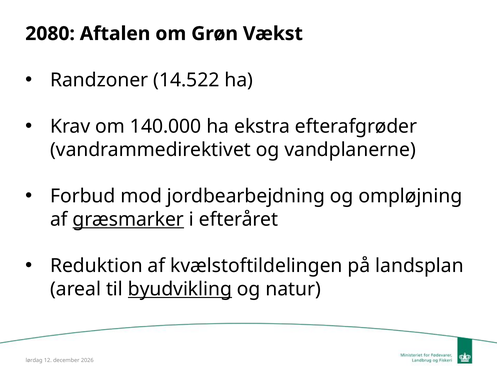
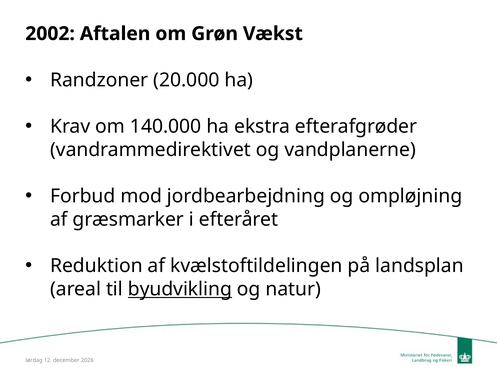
2080: 2080 -> 2002 (50, 34)
14.522: 14.522 -> 20.000 (186, 80)
græsmarker underline: present -> none (128, 219)
